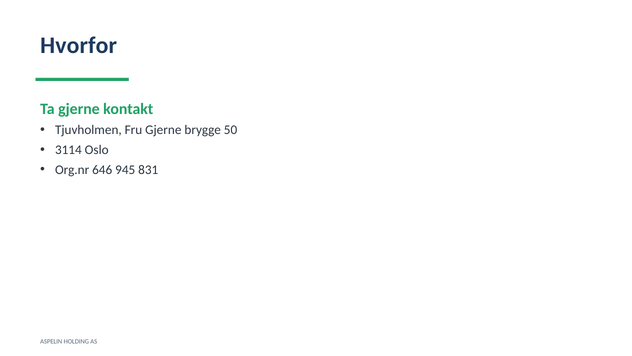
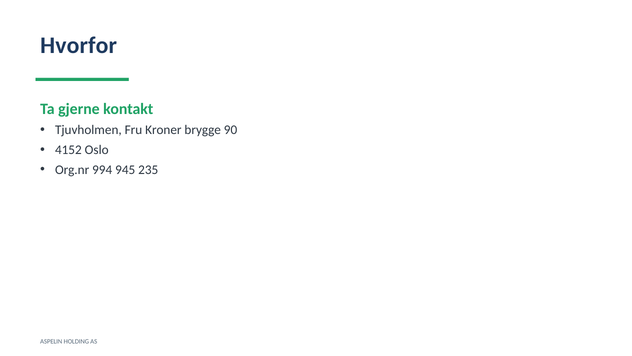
Fru Gjerne: Gjerne -> Kroner (163, 130)
50: 50 -> 90 (231, 130)
3114: 3114 -> 4152 (68, 150)
646: 646 -> 994 (102, 169)
831: 831 -> 235 (148, 169)
